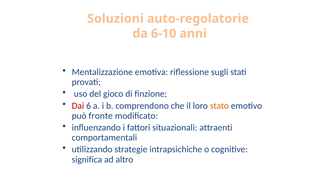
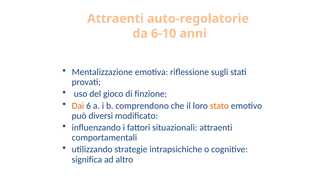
Soluzioni: Soluzioni -> Attraenti (115, 19)
Dai colour: red -> orange (78, 106)
fronte: fronte -> diversi (101, 116)
